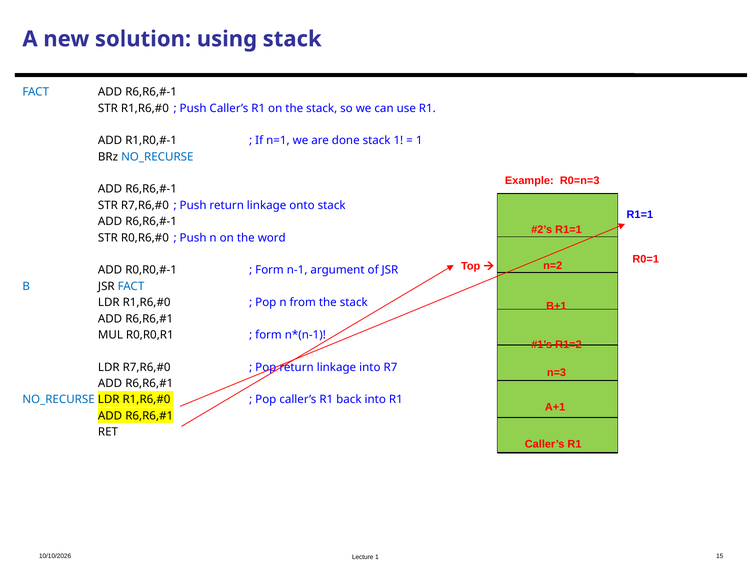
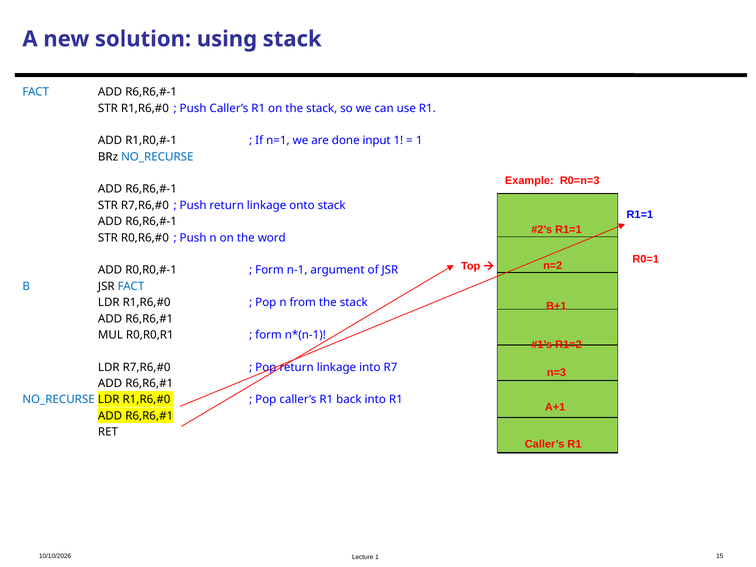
done stack: stack -> input (377, 141)
